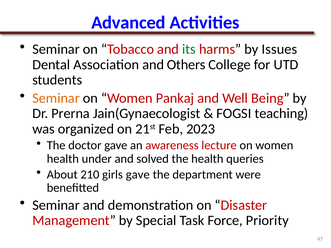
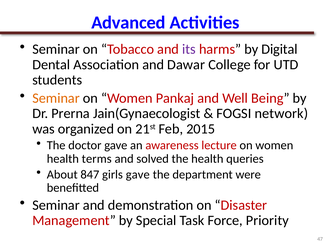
its colour: green -> purple (189, 49)
Issues: Issues -> Digital (280, 49)
Others: Others -> Dawar (186, 65)
teaching: teaching -> network (281, 114)
2023: 2023 -> 2015 (201, 129)
under: under -> terms (97, 159)
210: 210 -> 847 (90, 175)
